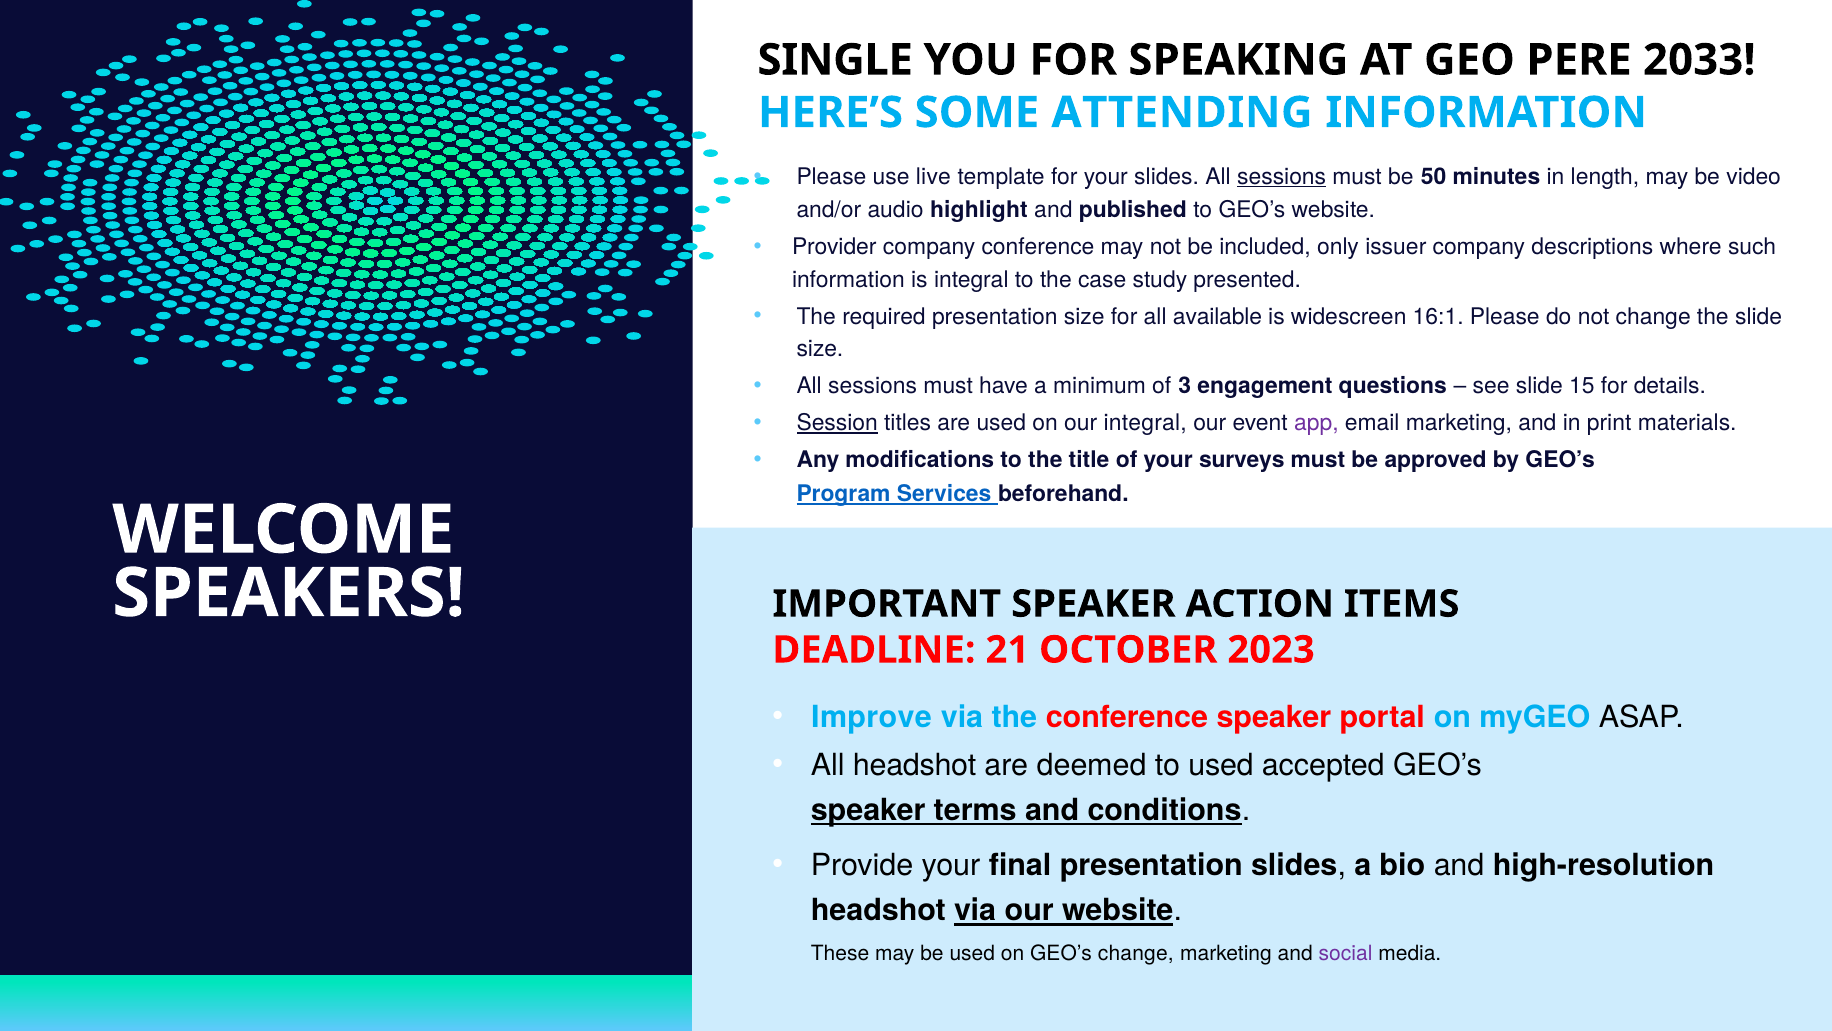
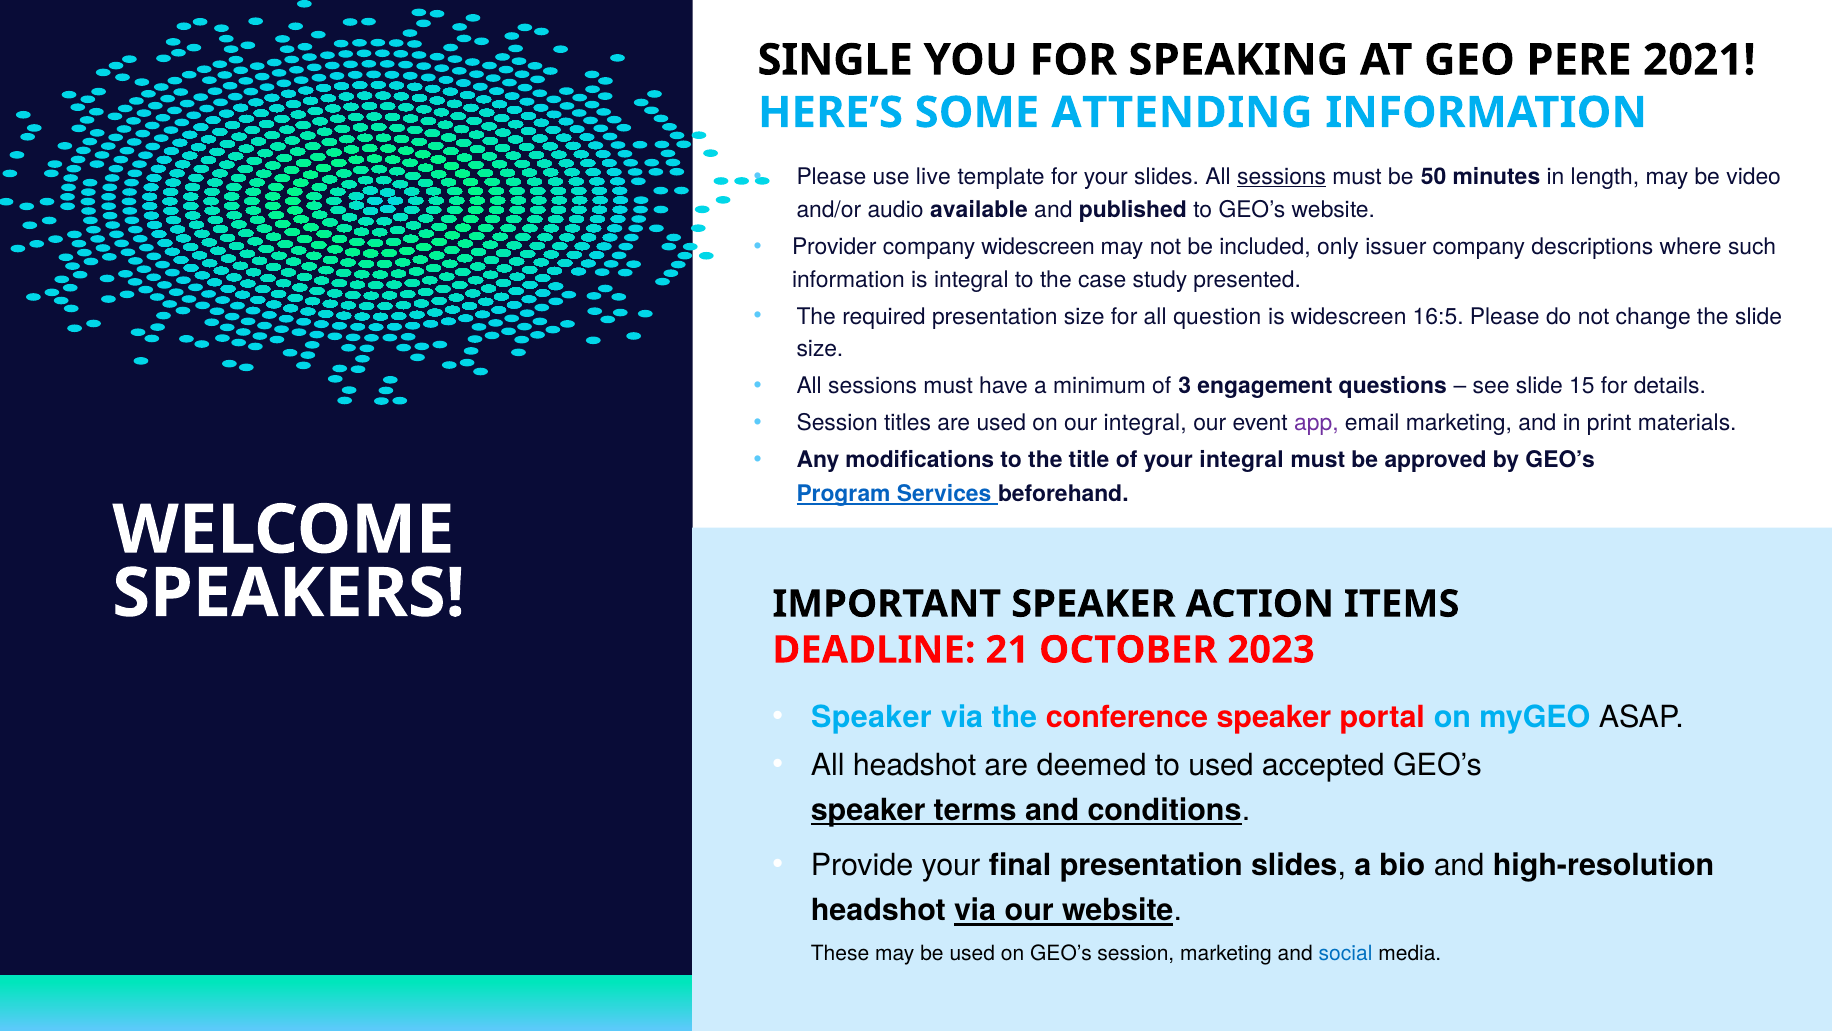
2033: 2033 -> 2021 (1699, 60)
highlight: highlight -> available (979, 210)
company conference: conference -> widescreen (1038, 247)
available: available -> question (1217, 316)
16:1: 16:1 -> 16:5 (1438, 316)
Session underline: present -> none (837, 423)
your surveys: surveys -> integral (1242, 460)
Improve: Improve -> Speaker (871, 717)
GEO’s change: change -> session (1136, 953)
social colour: purple -> blue (1346, 953)
